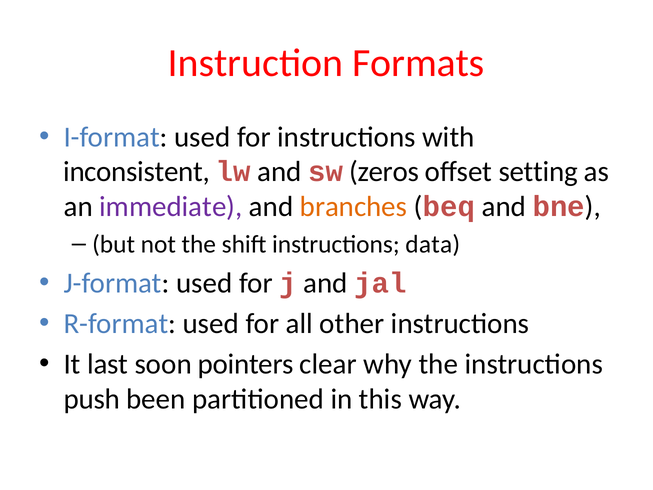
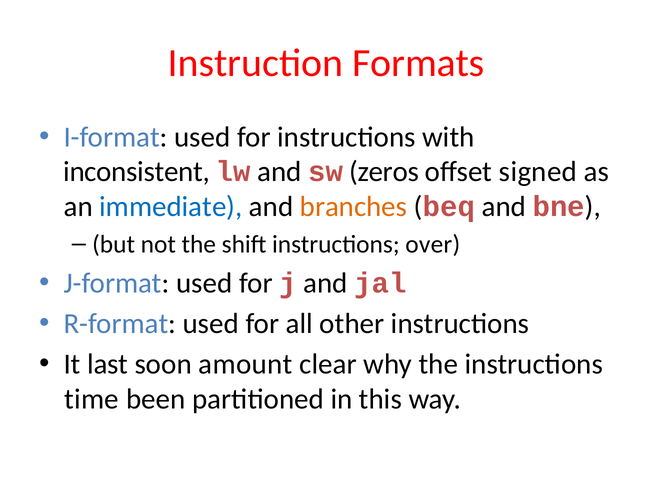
setting: setting -> signed (538, 172)
immediate colour: purple -> blue (171, 207)
data: data -> over (433, 244)
pointers: pointers -> amount (245, 364)
push: push -> time (91, 399)
